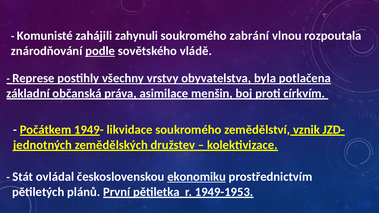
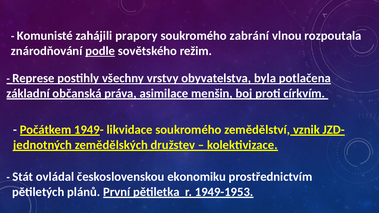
zahynuli: zahynuli -> prapory (136, 36)
vládě: vládě -> režim (196, 51)
ekonomiku underline: present -> none (197, 177)
